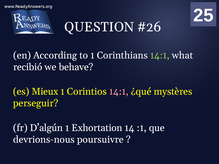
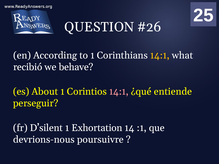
14:1 colour: light green -> yellow (160, 55)
Mieux: Mieux -> About (45, 92)
mystères: mystères -> entiende (173, 92)
D’algún: D’algún -> D’silent (46, 128)
